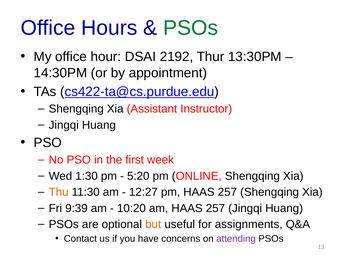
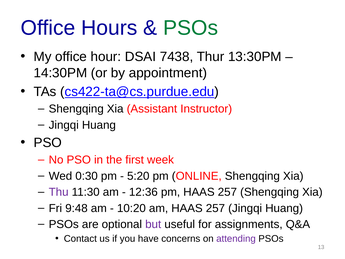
2192: 2192 -> 7438 (177, 57)
1:30: 1:30 -> 0:30 (87, 176)
Thu colour: orange -> purple (59, 192)
12:27: 12:27 -> 12:36 (143, 192)
9:39: 9:39 -> 9:48 (76, 208)
but colour: orange -> purple (153, 224)
